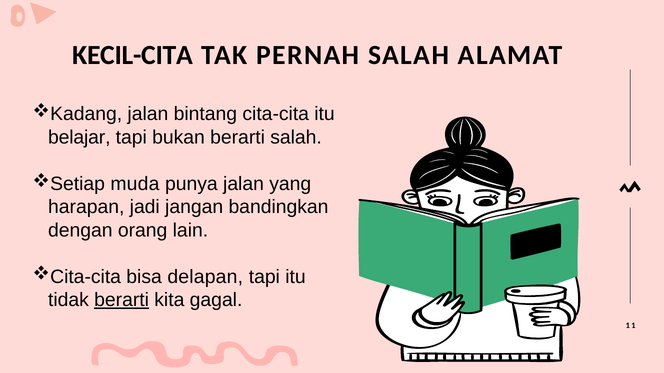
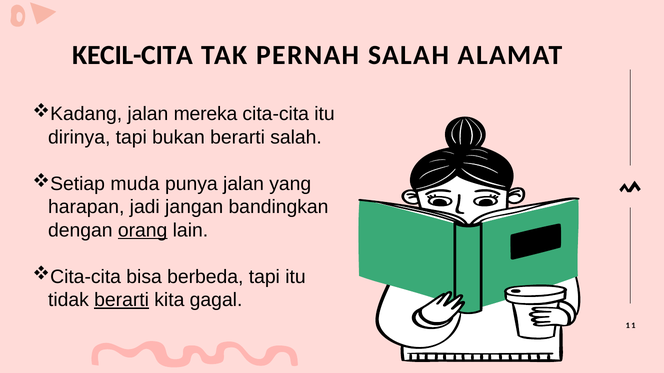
bintang: bintang -> mereka (205, 114)
belajar: belajar -> dirinya (79, 137)
orang underline: none -> present (143, 231)
delapan: delapan -> berbeda (205, 277)
